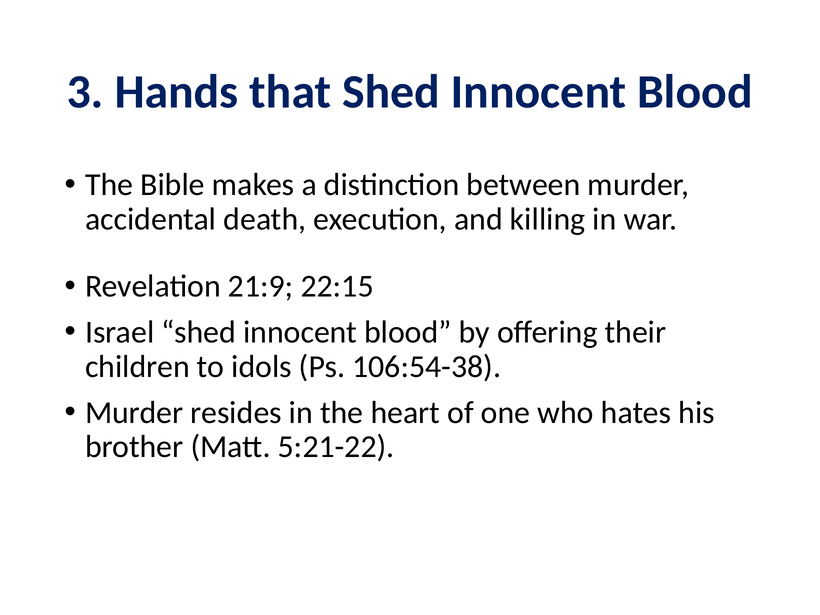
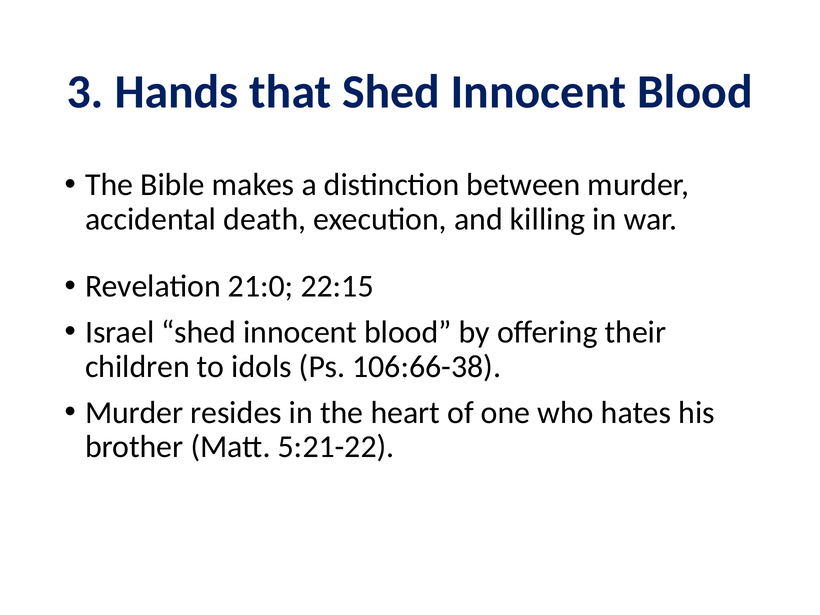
21:9: 21:9 -> 21:0 (261, 286)
106:54-38: 106:54-38 -> 106:66-38 (427, 367)
